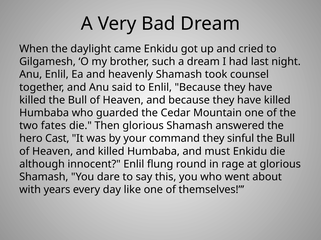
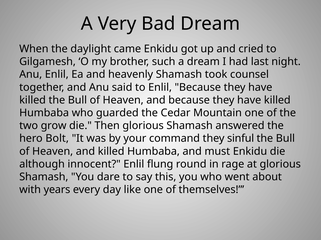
fates: fates -> grow (54, 126)
Cast: Cast -> Bolt (57, 139)
